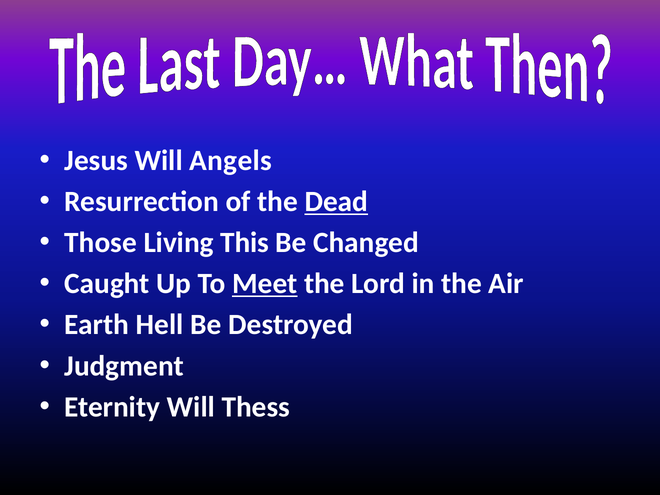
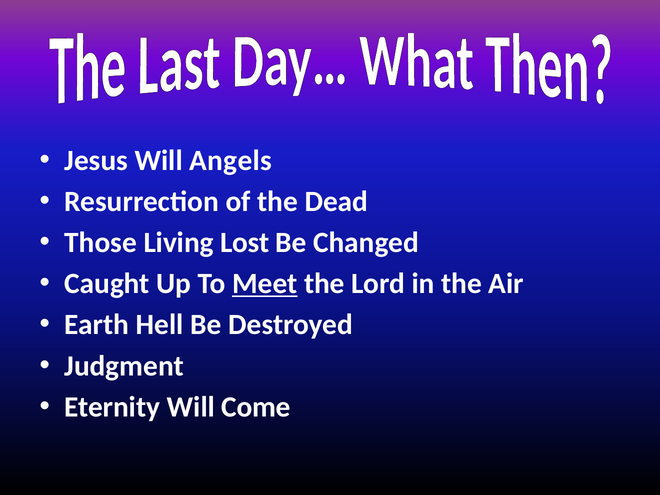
Dead underline: present -> none (336, 202)
This: This -> Lost (245, 243)
Thess: Thess -> Come (256, 407)
